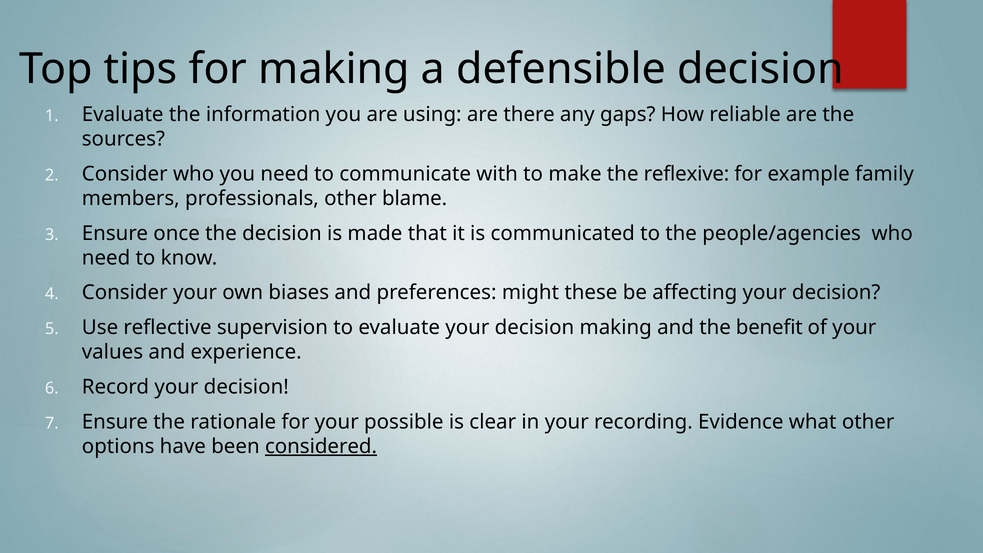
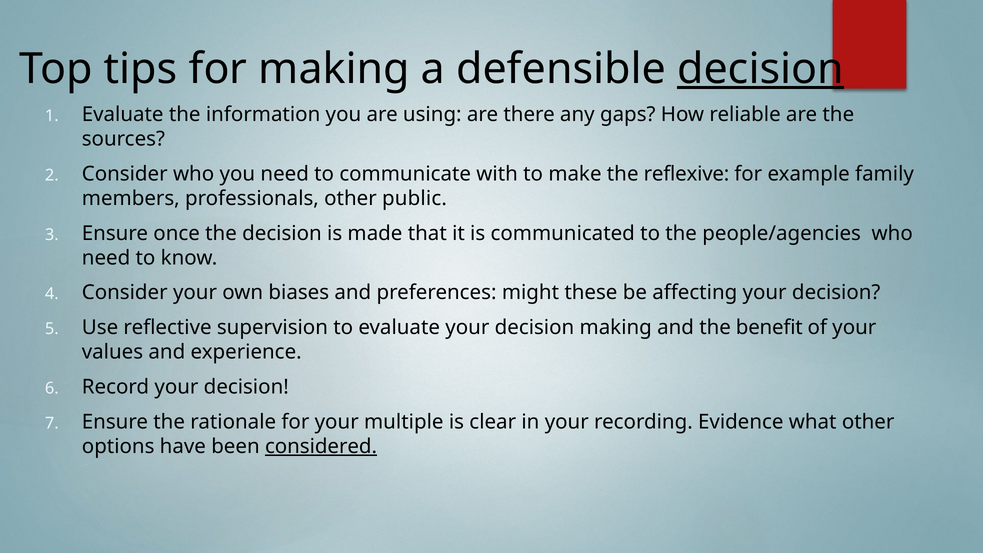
decision underline: none -> present (761, 69)
blame: blame -> public (414, 198)
possible: possible -> multiple (404, 422)
